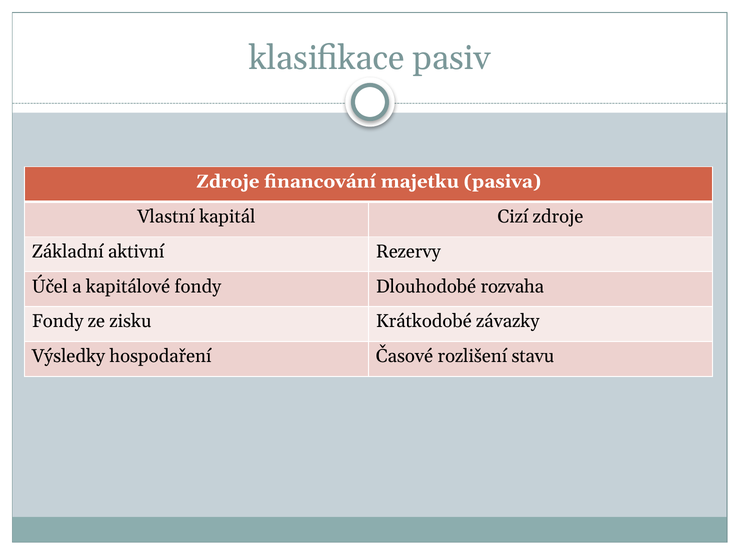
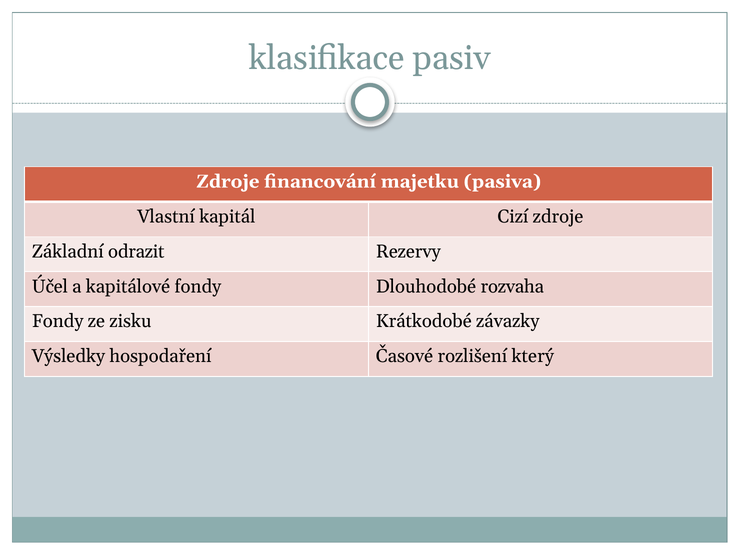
aktivní: aktivní -> odrazit (136, 251)
stavu: stavu -> který (533, 356)
